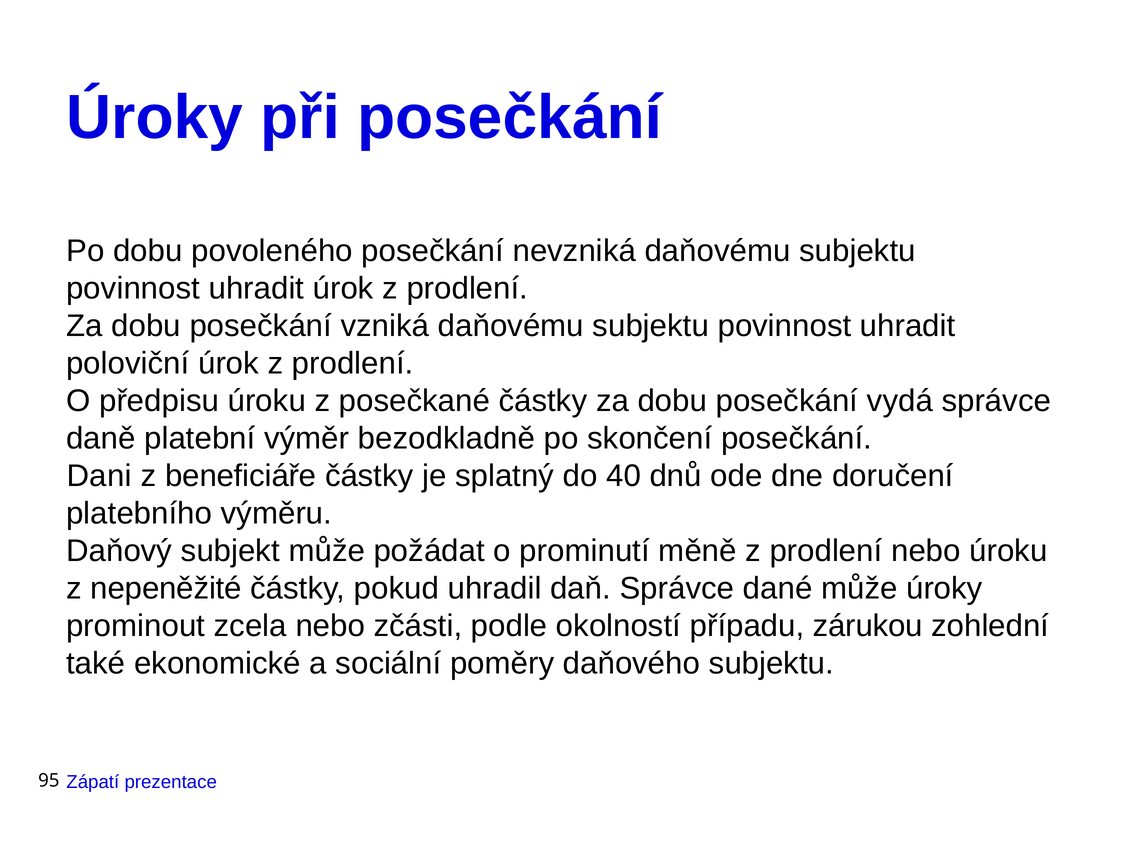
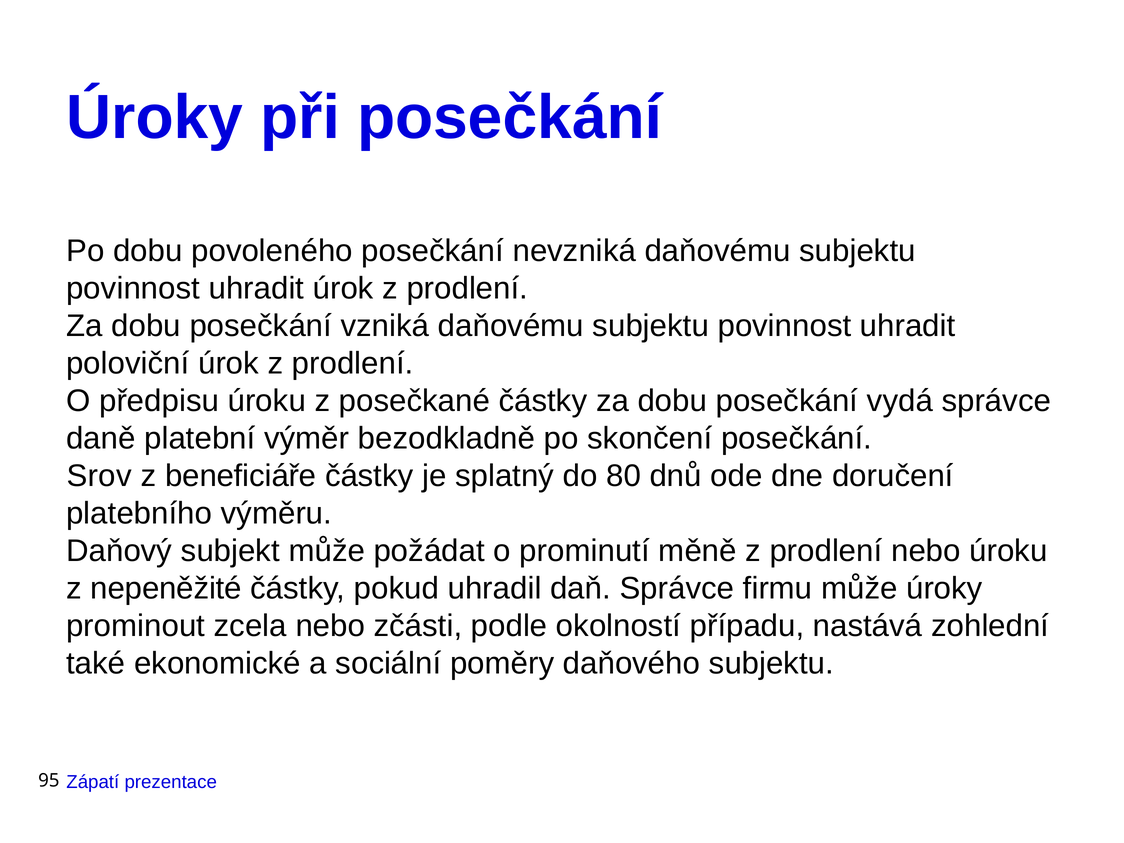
Dani: Dani -> Srov (99, 476)
40: 40 -> 80 (624, 476)
dané: dané -> firmu (778, 588)
zárukou: zárukou -> nastává (868, 626)
